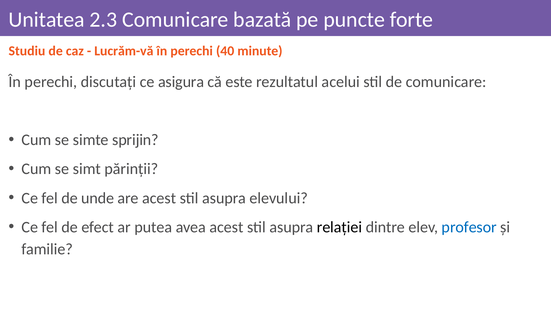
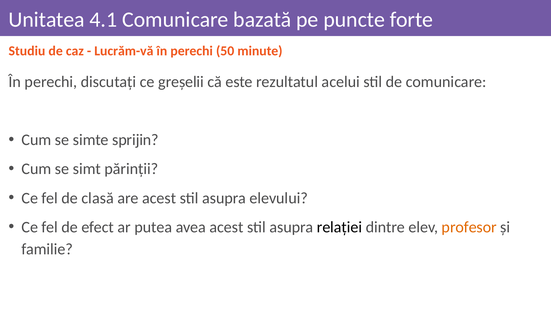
2.3: 2.3 -> 4.1 (103, 20)
40: 40 -> 50 (225, 51)
asigura: asigura -> greșelii (181, 82)
unde: unde -> clasă (98, 198)
profesor colour: blue -> orange (469, 227)
